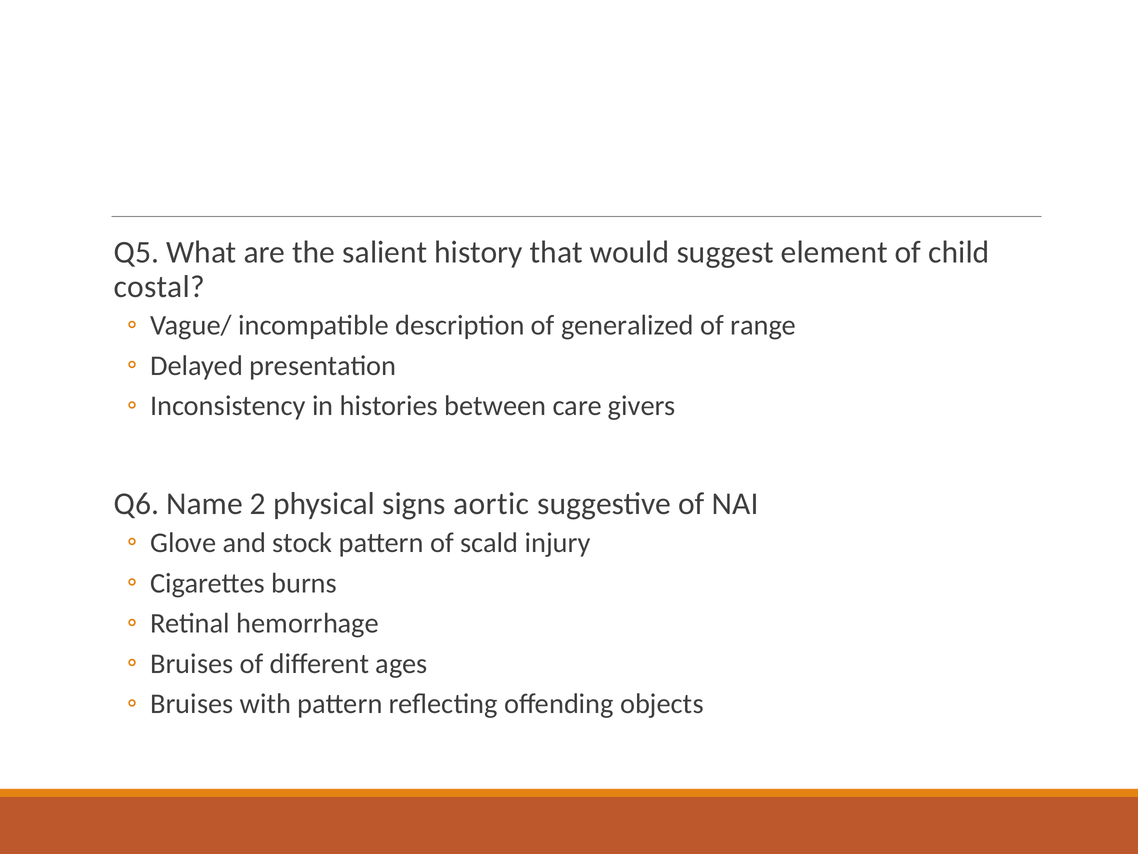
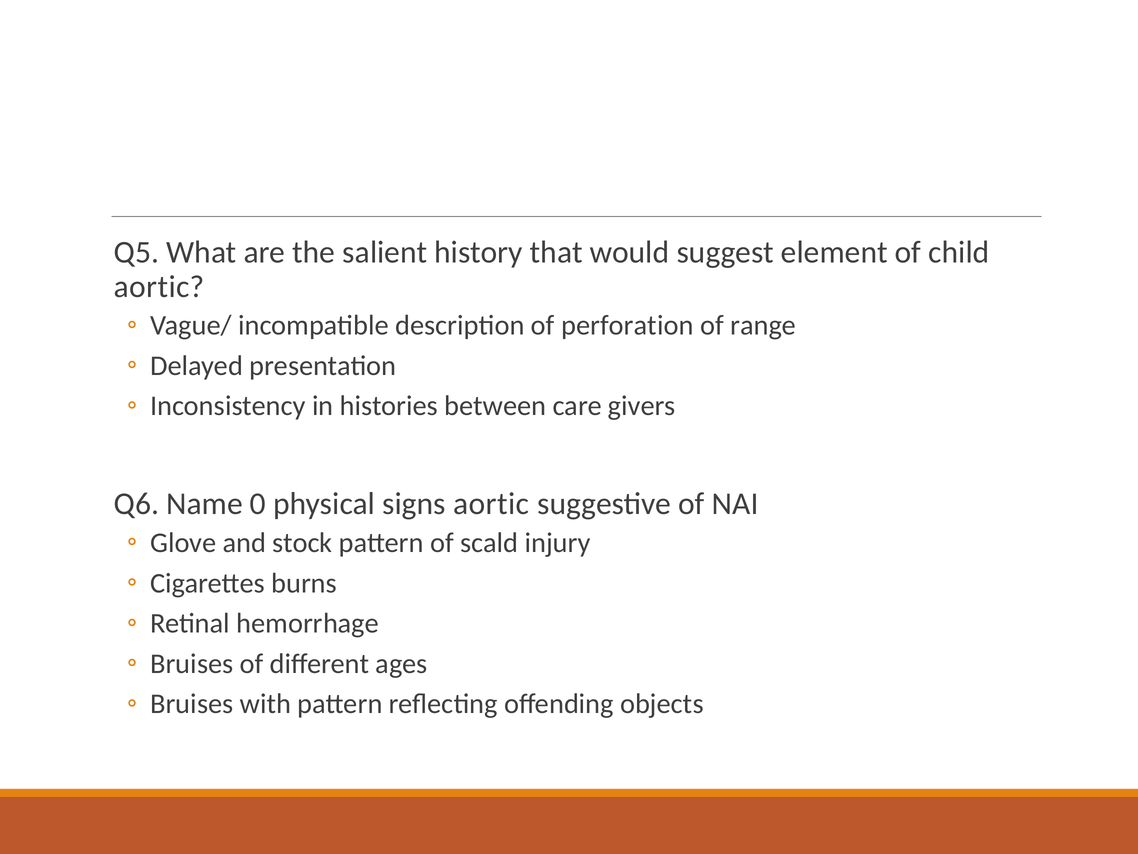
costal: costal -> aortic (159, 287)
generalized: generalized -> perforation (627, 325)
2: 2 -> 0 (258, 504)
